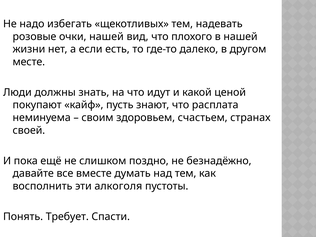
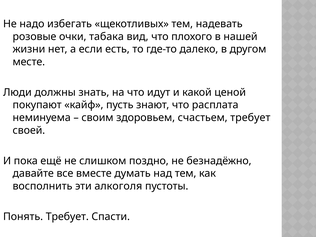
очки нашей: нашей -> табака (106, 37)
счастьем странах: странах -> требует (250, 118)
